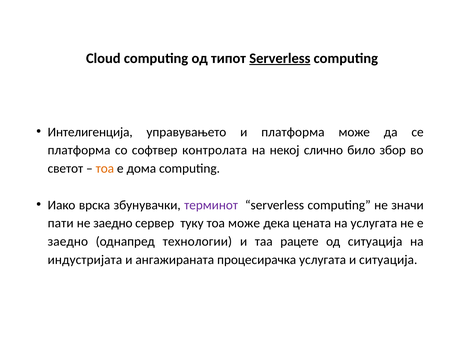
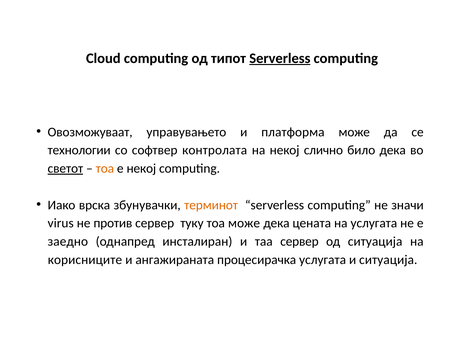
Интелигенција: Интелигенција -> Овозможуваат (90, 132)
платформа: платформа -> технологии (79, 150)
било збор: збор -> дека (393, 150)
светот underline: none -> present (65, 168)
е дома: дома -> некој (141, 168)
терминот colour: purple -> orange (211, 205)
пати: пати -> virus (61, 223)
не заедно: заедно -> против (113, 223)
технологии: технологии -> инсталиран (197, 242)
таа рацете: рацете -> сервер (299, 242)
индустријата: индустријата -> корисниците (85, 260)
